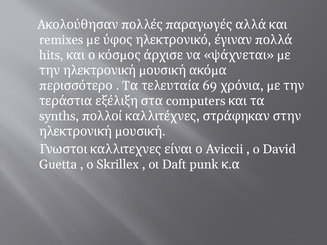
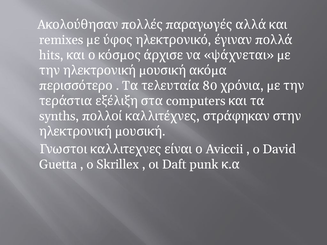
69: 69 -> 80 (210, 86)
